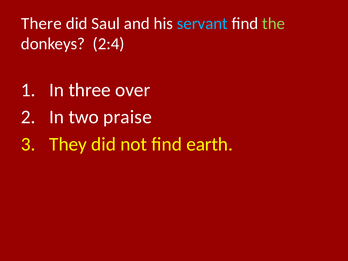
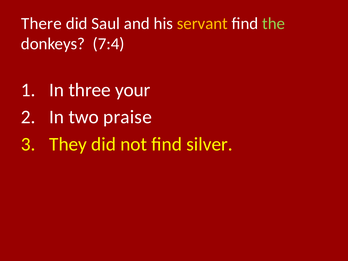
servant colour: light blue -> yellow (202, 24)
2:4: 2:4 -> 7:4 (109, 44)
over: over -> your (133, 90)
earth: earth -> silver (210, 144)
